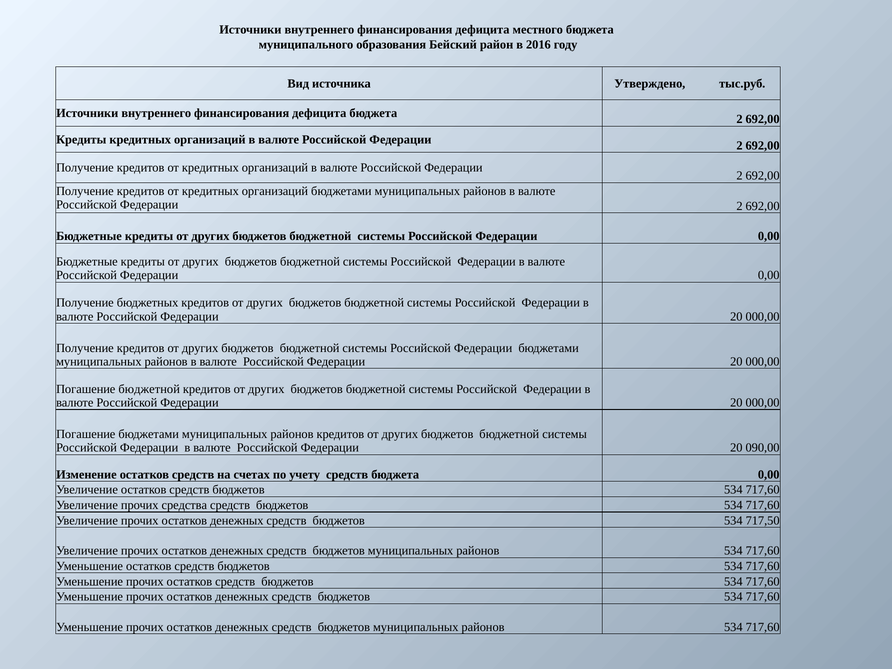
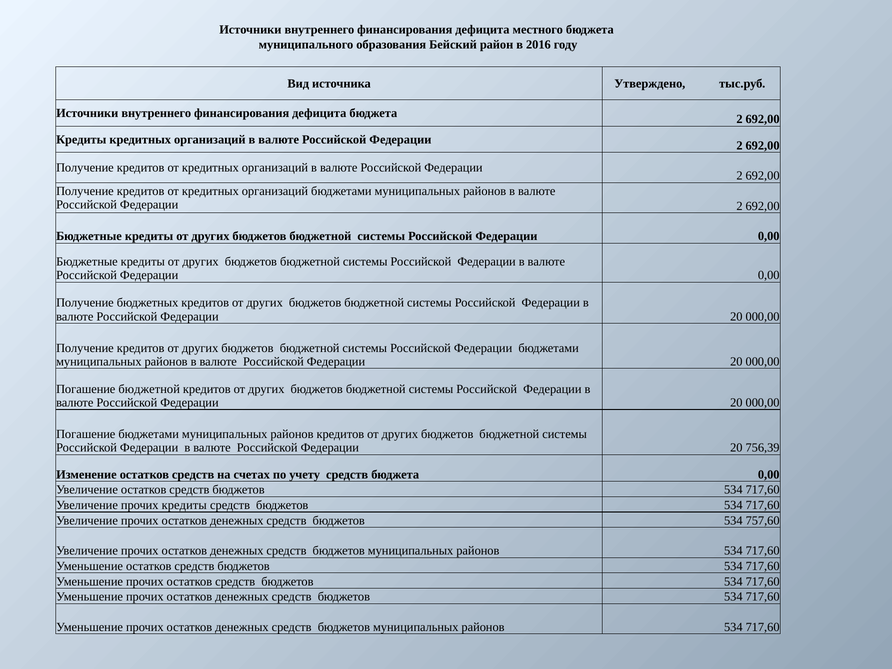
090,00: 090,00 -> 756,39 (763, 448)
прочих средства: средства -> кредиты (184, 505)
717,50: 717,50 -> 757,60 (763, 521)
